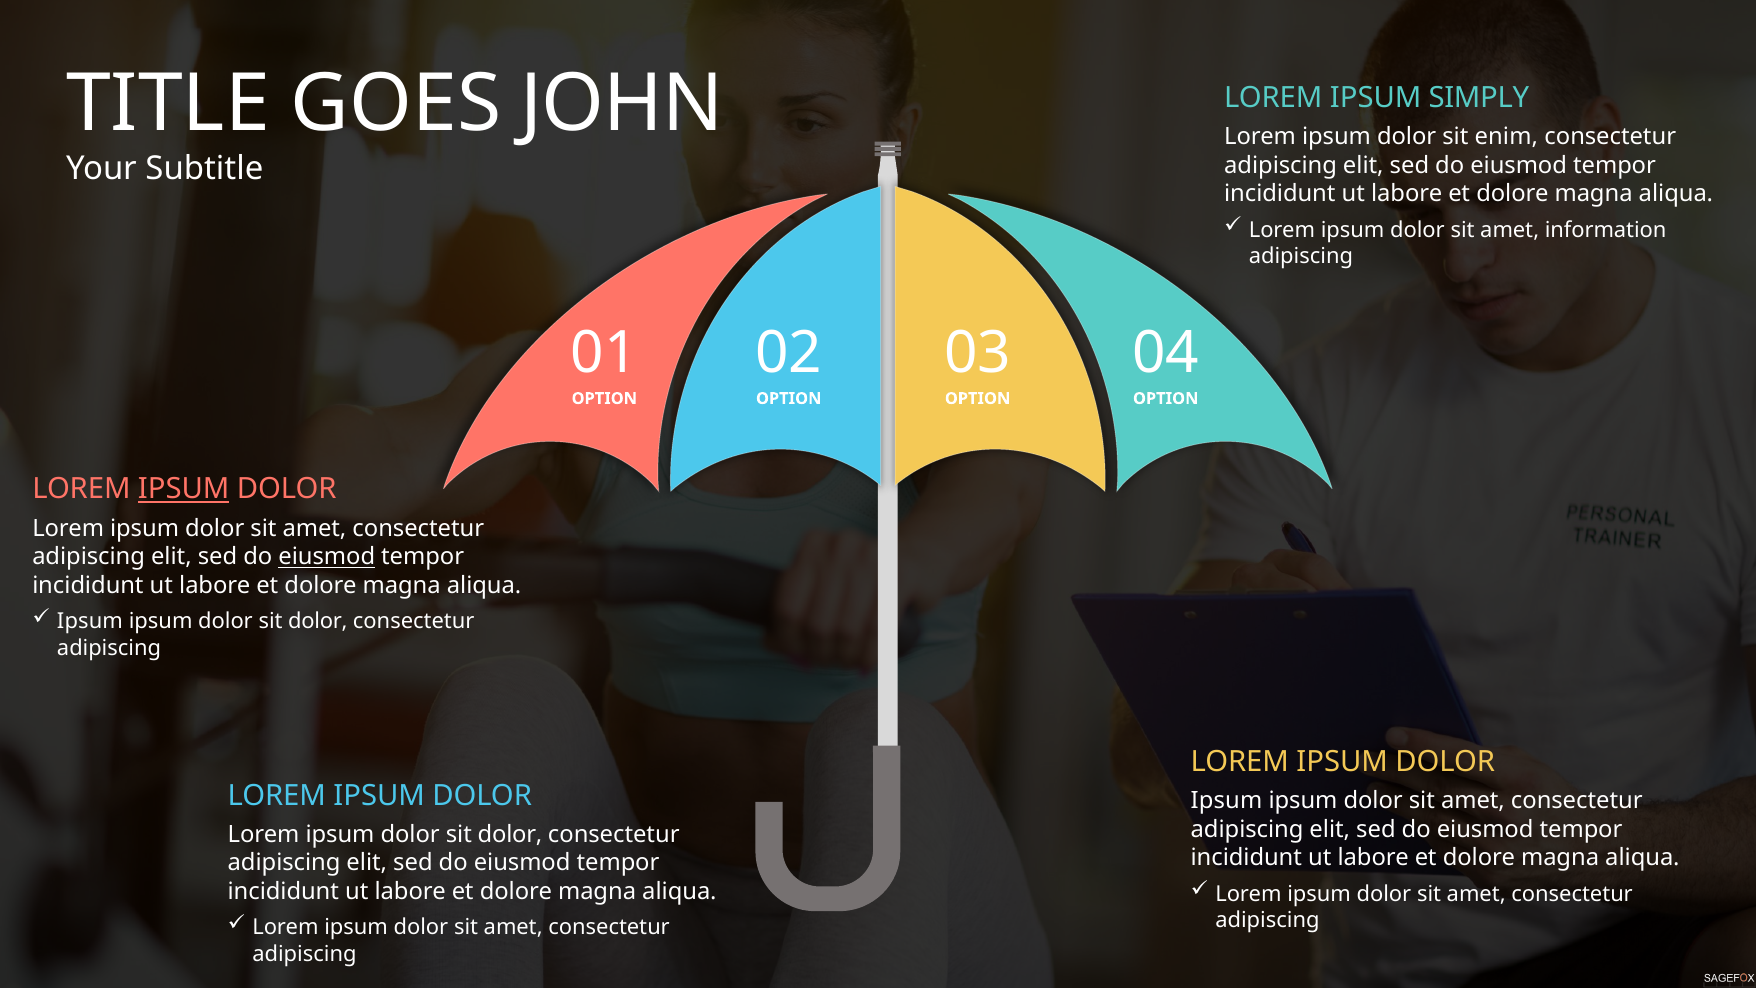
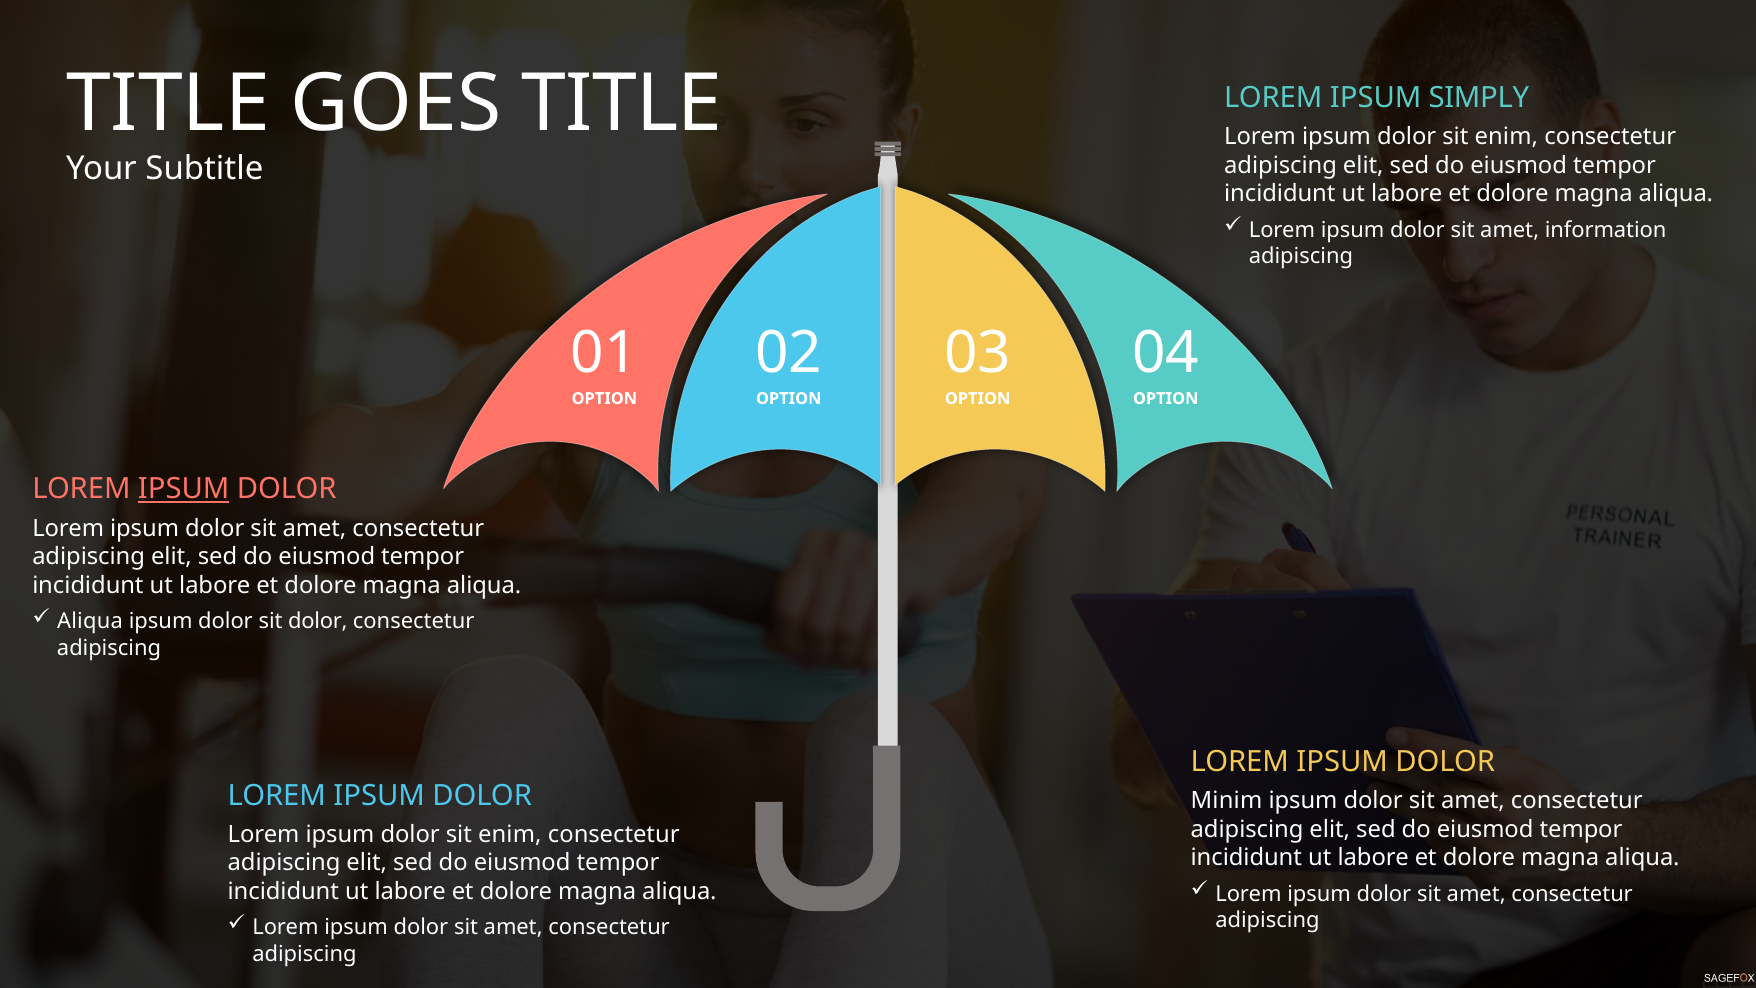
GOES JOHN: JOHN -> TITLE (622, 104)
eiusmod underline: present -> none (327, 557)
Ipsum: Ipsum -> Aliqua (90, 622)
Ipsum: Ipsum -> Minim (1226, 800)
dolor: dolor -> enim (510, 834)
